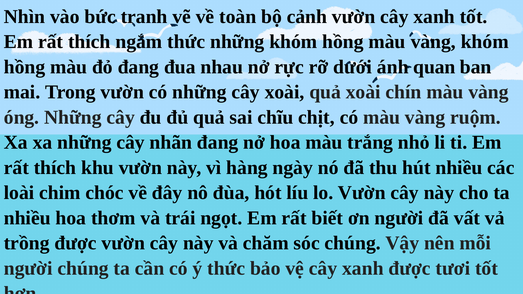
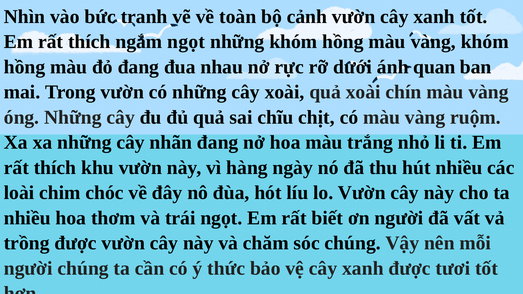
ngắm thức: thức -> ngọt (186, 42)
